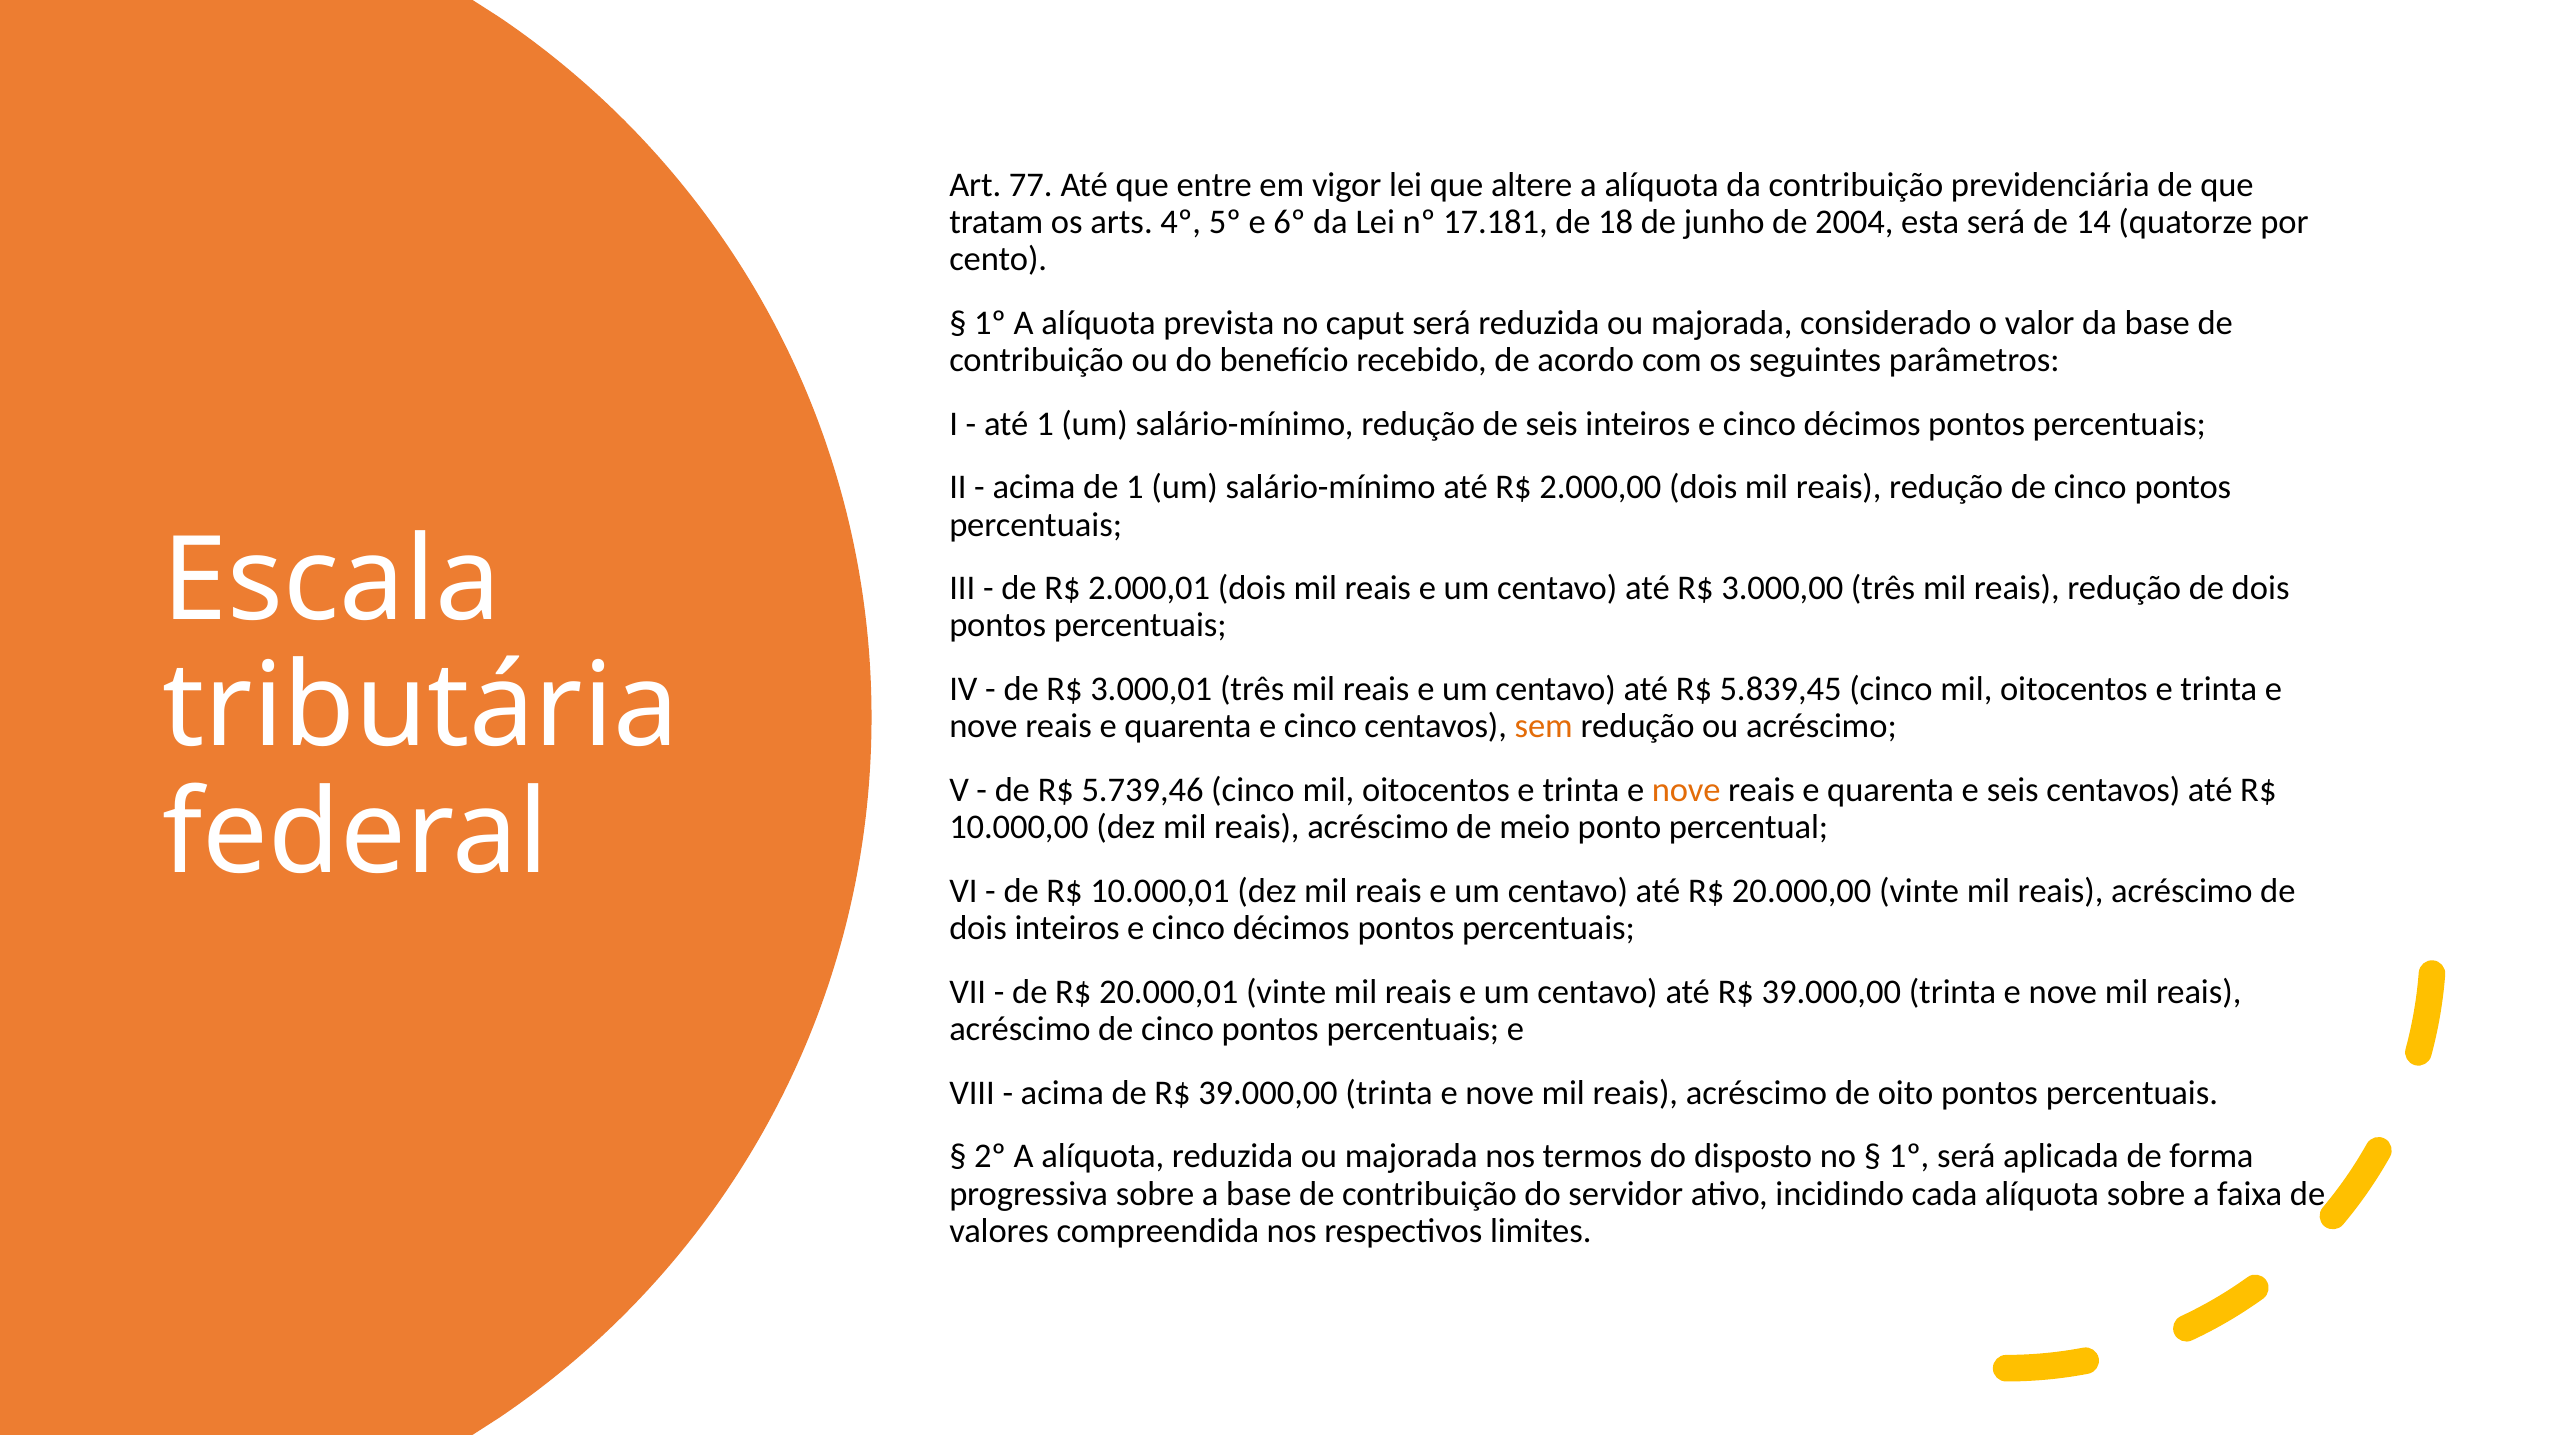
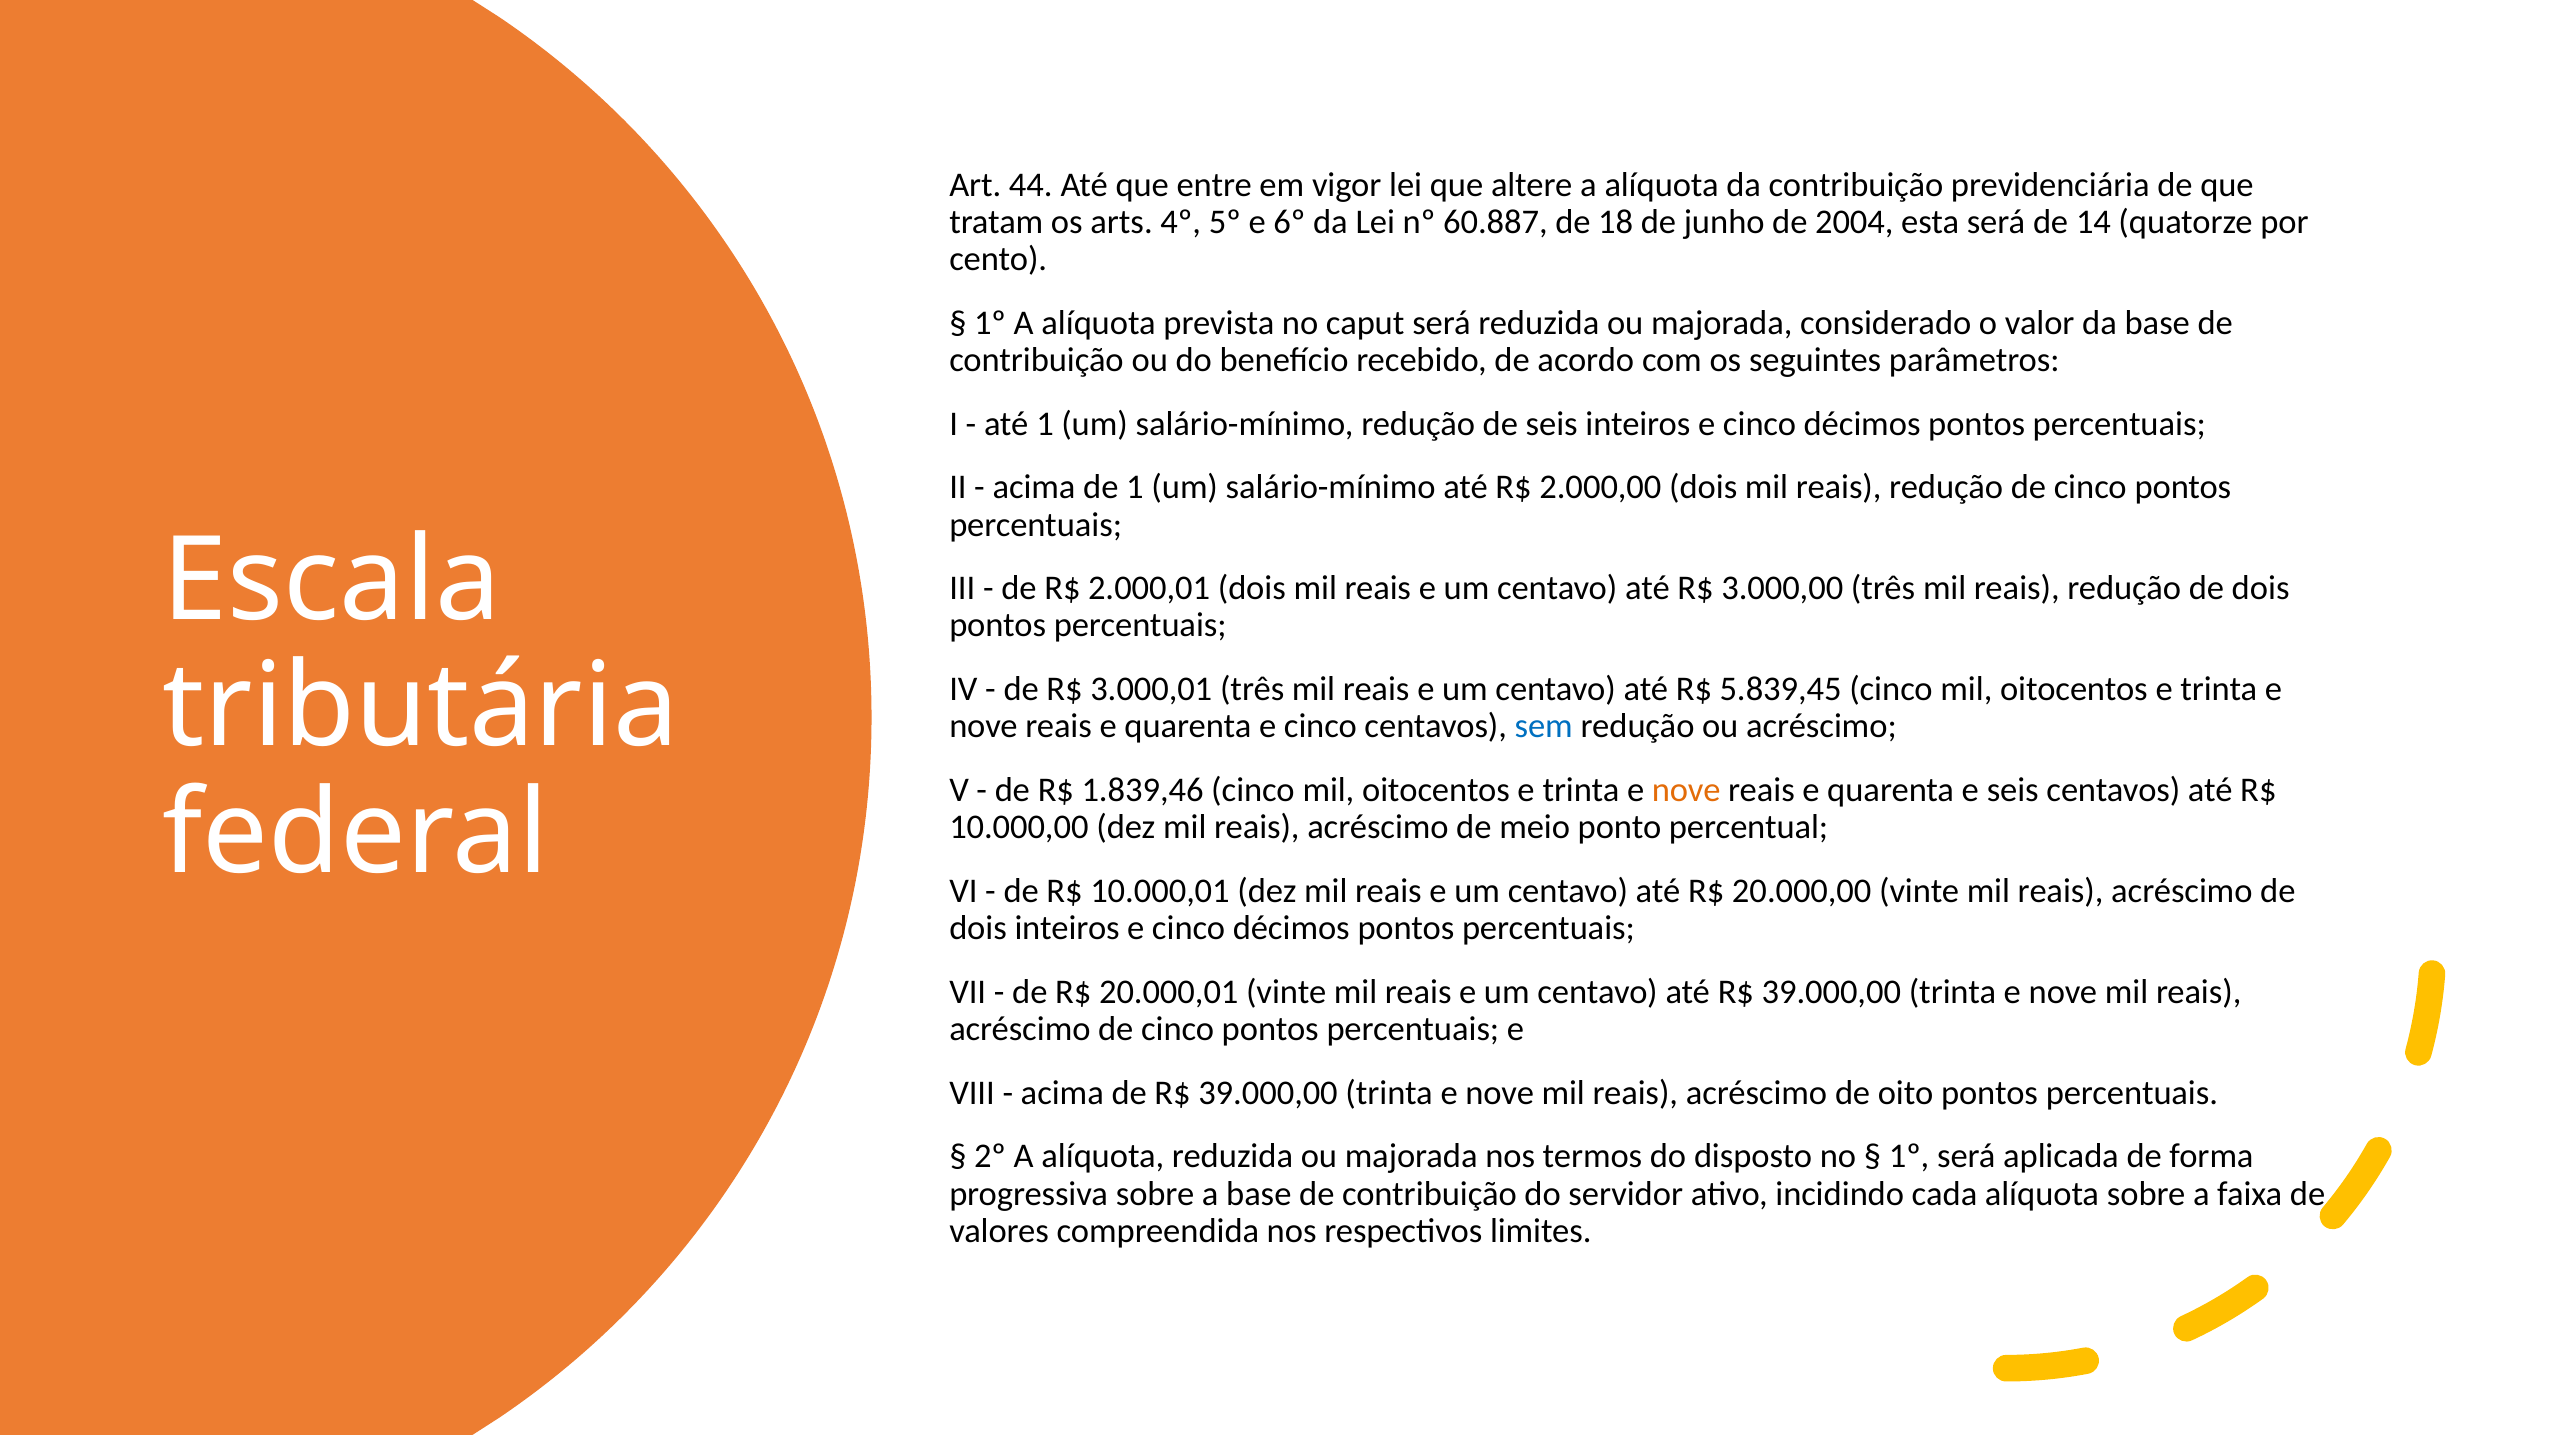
77: 77 -> 44 (1031, 185)
17.181: 17.181 -> 60.887 (1495, 222)
sem colour: orange -> blue (1544, 726)
5.739,46: 5.739,46 -> 1.839,46 (1143, 790)
